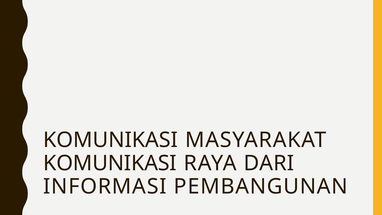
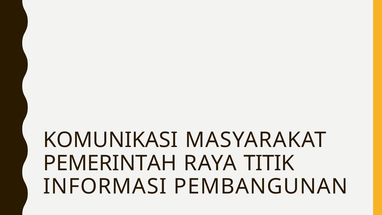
KOMUNIKASI: KOMUNIKASI -> PEMERINTAH (110, 163)
DARI: DARI -> TITIK (269, 163)
